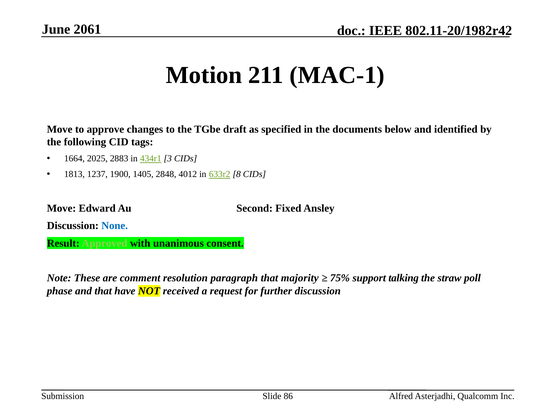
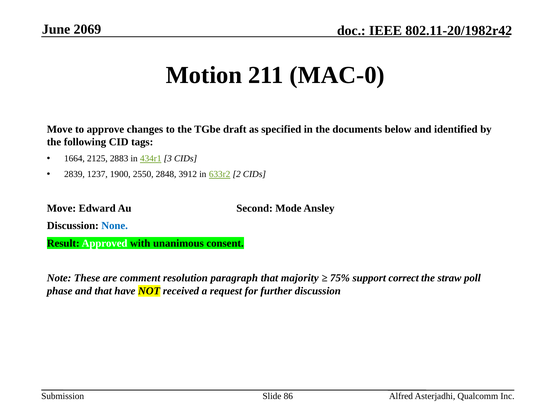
2061: 2061 -> 2069 (87, 29)
MAC-1: MAC-1 -> MAC-0 (337, 75)
2025: 2025 -> 2125 (97, 159)
1813: 1813 -> 2839 (74, 174)
1405: 1405 -> 2550 (143, 174)
4012: 4012 -> 3912 (188, 174)
8: 8 -> 2 (237, 174)
Fixed: Fixed -> Mode (288, 208)
Approved colour: light green -> white (105, 243)
talking: talking -> correct (404, 278)
